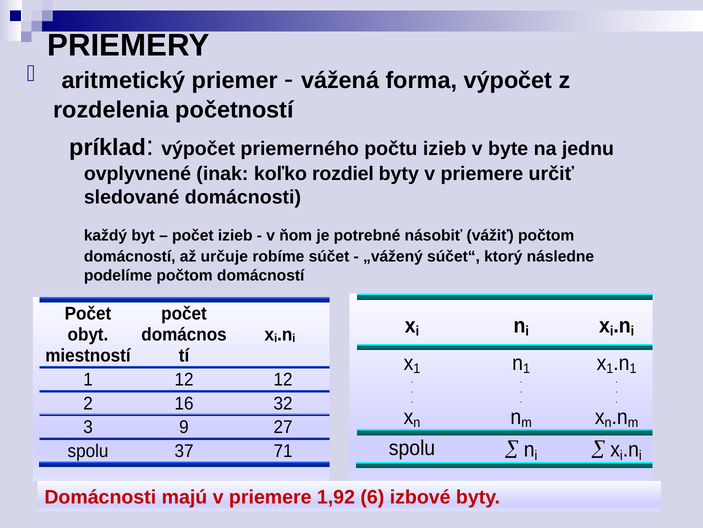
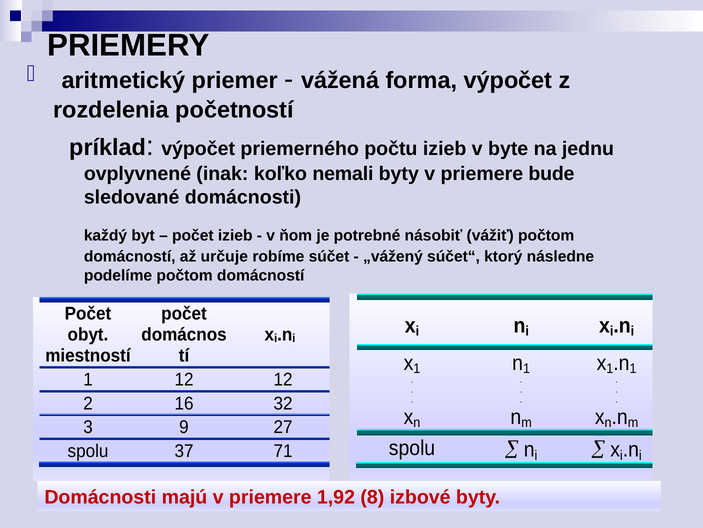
rozdiel: rozdiel -> nemali (343, 174)
určiť: určiť -> bude (551, 174)
6: 6 -> 8 (372, 497)
